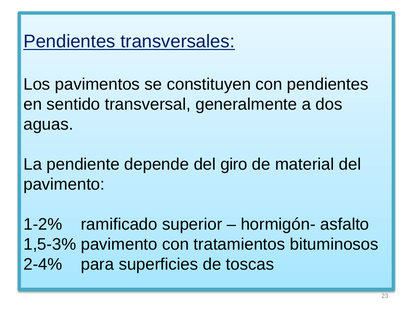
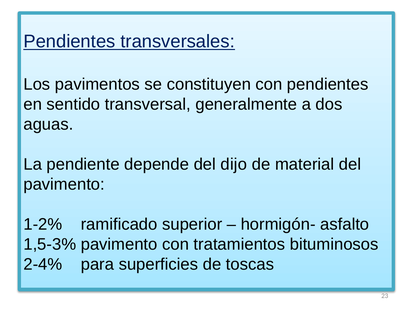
giro: giro -> dijo (234, 164)
